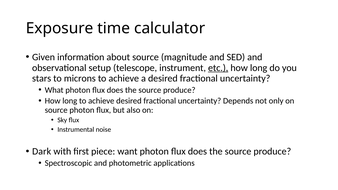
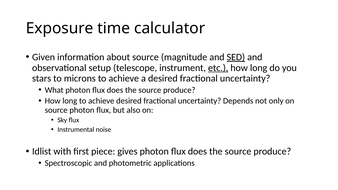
SED underline: none -> present (236, 57)
Dark: Dark -> Idlist (42, 152)
want: want -> gives (127, 152)
